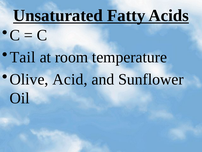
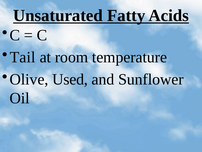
Acid: Acid -> Used (70, 79)
